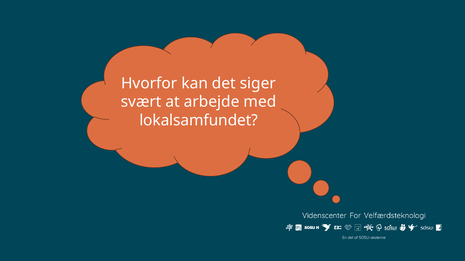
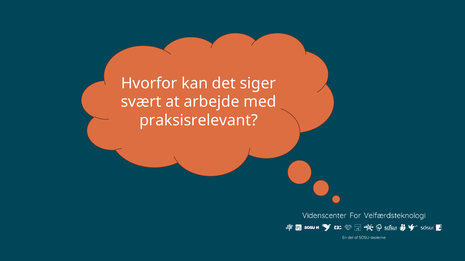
lokalsamfundet: lokalsamfundet -> praksisrelevant (199, 121)
